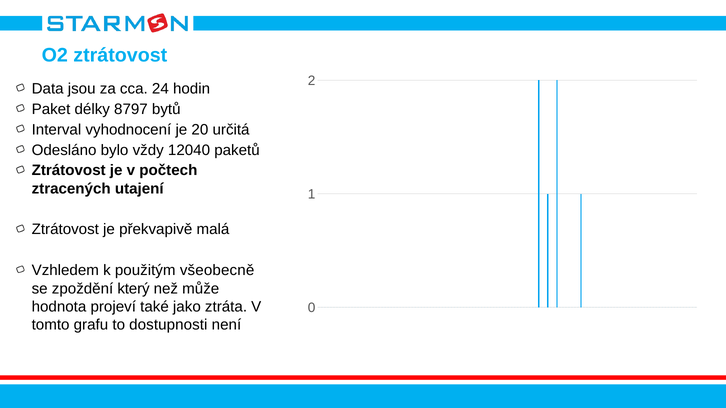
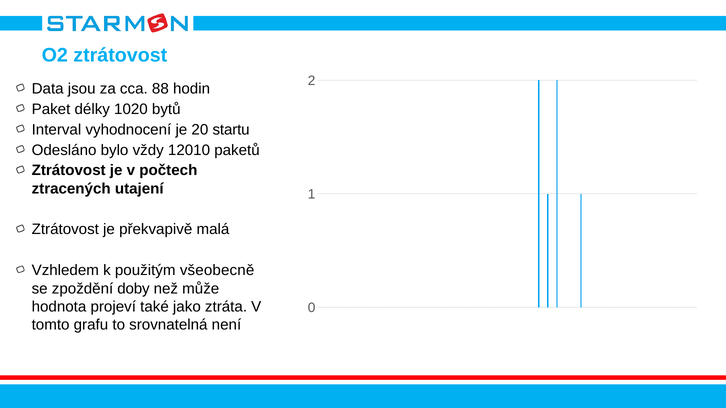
24: 24 -> 88 (160, 89)
8797: 8797 -> 1020 (131, 109)
určitá: určitá -> startu (231, 130)
12040: 12040 -> 12010 (189, 150)
který: který -> doby (133, 289)
dostupnosti: dostupnosti -> srovnatelná (168, 325)
